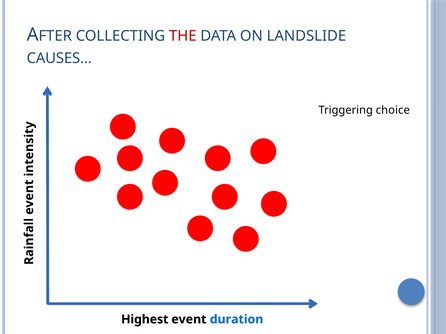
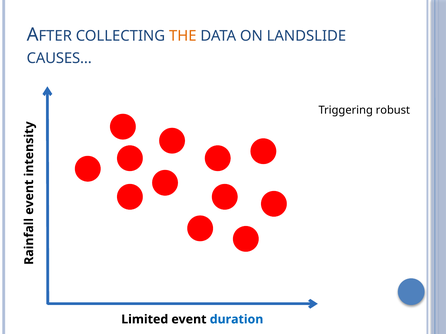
THE colour: red -> orange (183, 36)
choice: choice -> robust (393, 110)
Highest: Highest -> Limited (145, 320)
